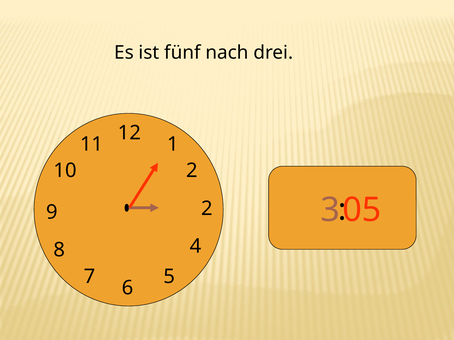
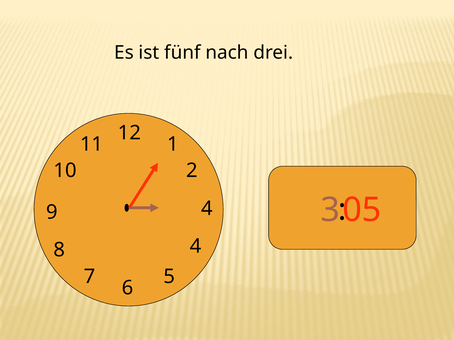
9 2: 2 -> 4 (207, 209)
